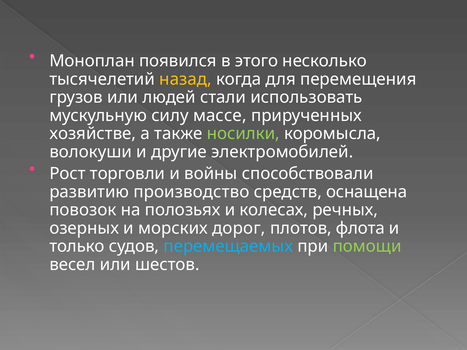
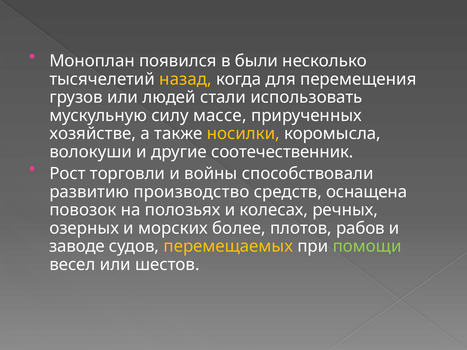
этого: этого -> были (257, 61)
носилки colour: light green -> yellow (243, 134)
электромобилей: электромобилей -> соотечественник (282, 152)
дорог: дорог -> более (239, 228)
флота: флота -> рабов (360, 228)
только: только -> заводе (77, 247)
перемещаемых colour: light blue -> yellow (228, 247)
